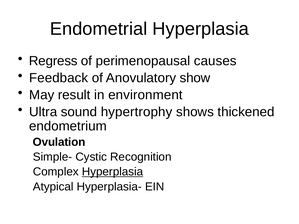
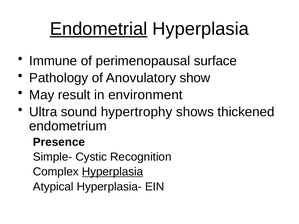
Endometrial underline: none -> present (99, 29)
Regress: Regress -> Immune (53, 61)
causes: causes -> surface (215, 61)
Feedback: Feedback -> Pathology (59, 78)
Ovulation: Ovulation -> Presence (59, 142)
